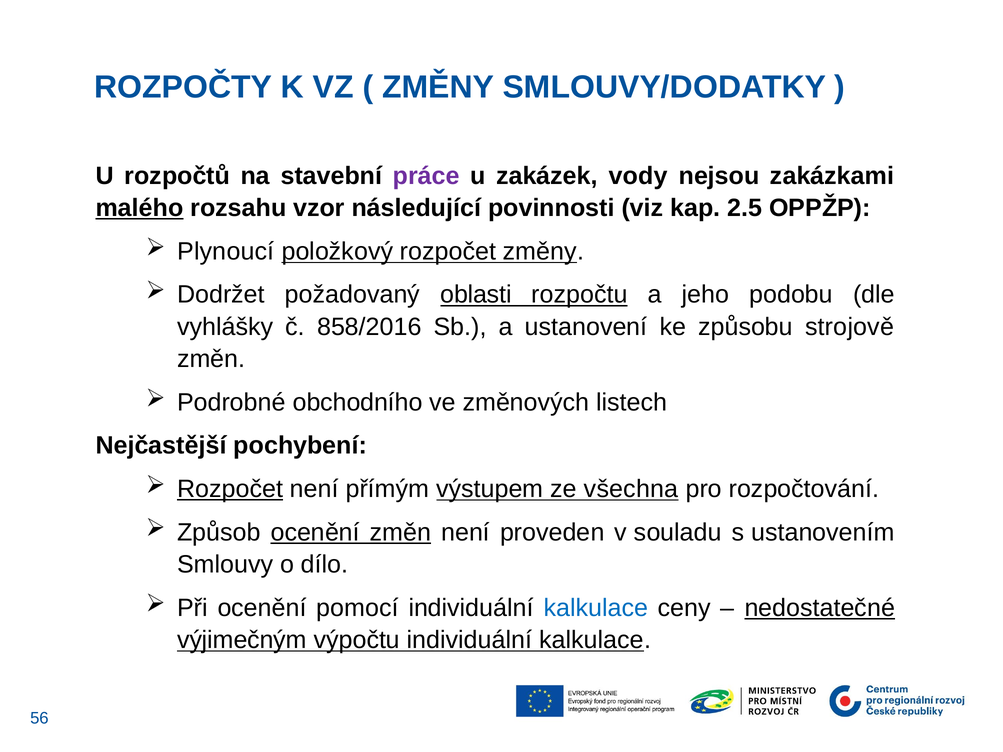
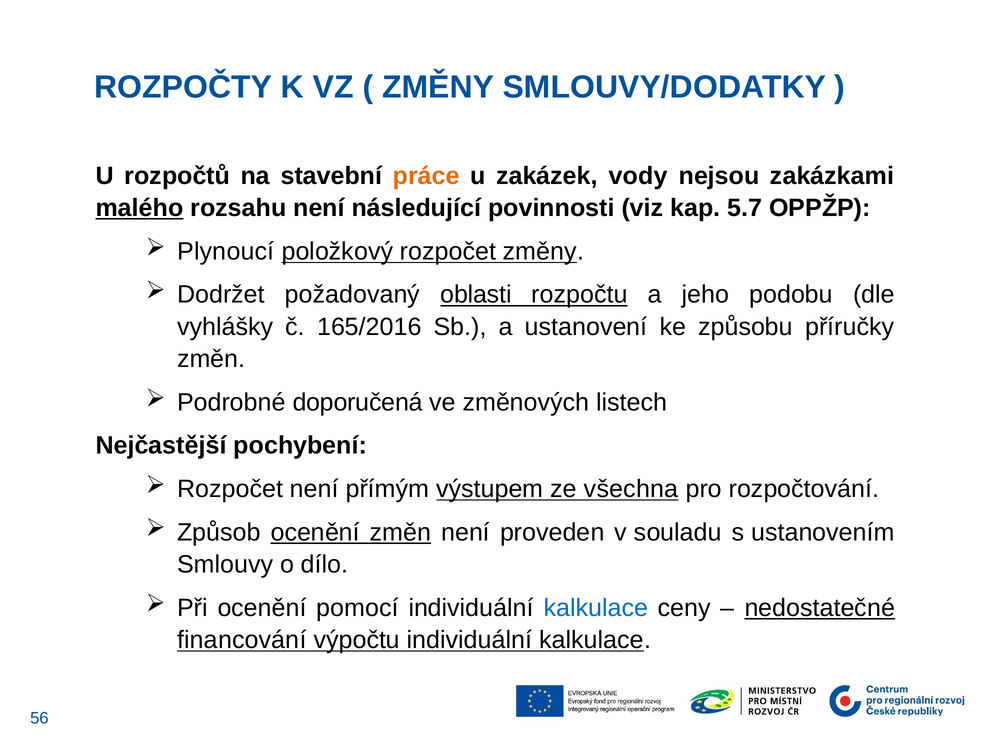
práce colour: purple -> orange (426, 176)
rozsahu vzor: vzor -> není (319, 208)
2.5: 2.5 -> 5.7 (745, 208)
858/2016: 858/2016 -> 165/2016 (369, 327)
strojově: strojově -> příručky (850, 327)
obchodního: obchodního -> doporučená (358, 402)
Rozpočet underline: present -> none (230, 489)
výjimečným: výjimečným -> financování (242, 640)
